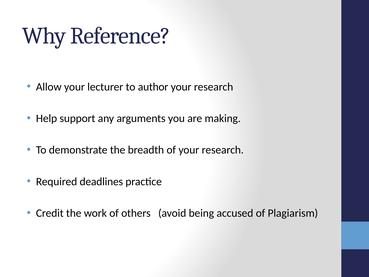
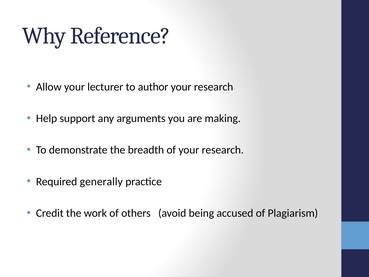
deadlines: deadlines -> generally (101, 181)
